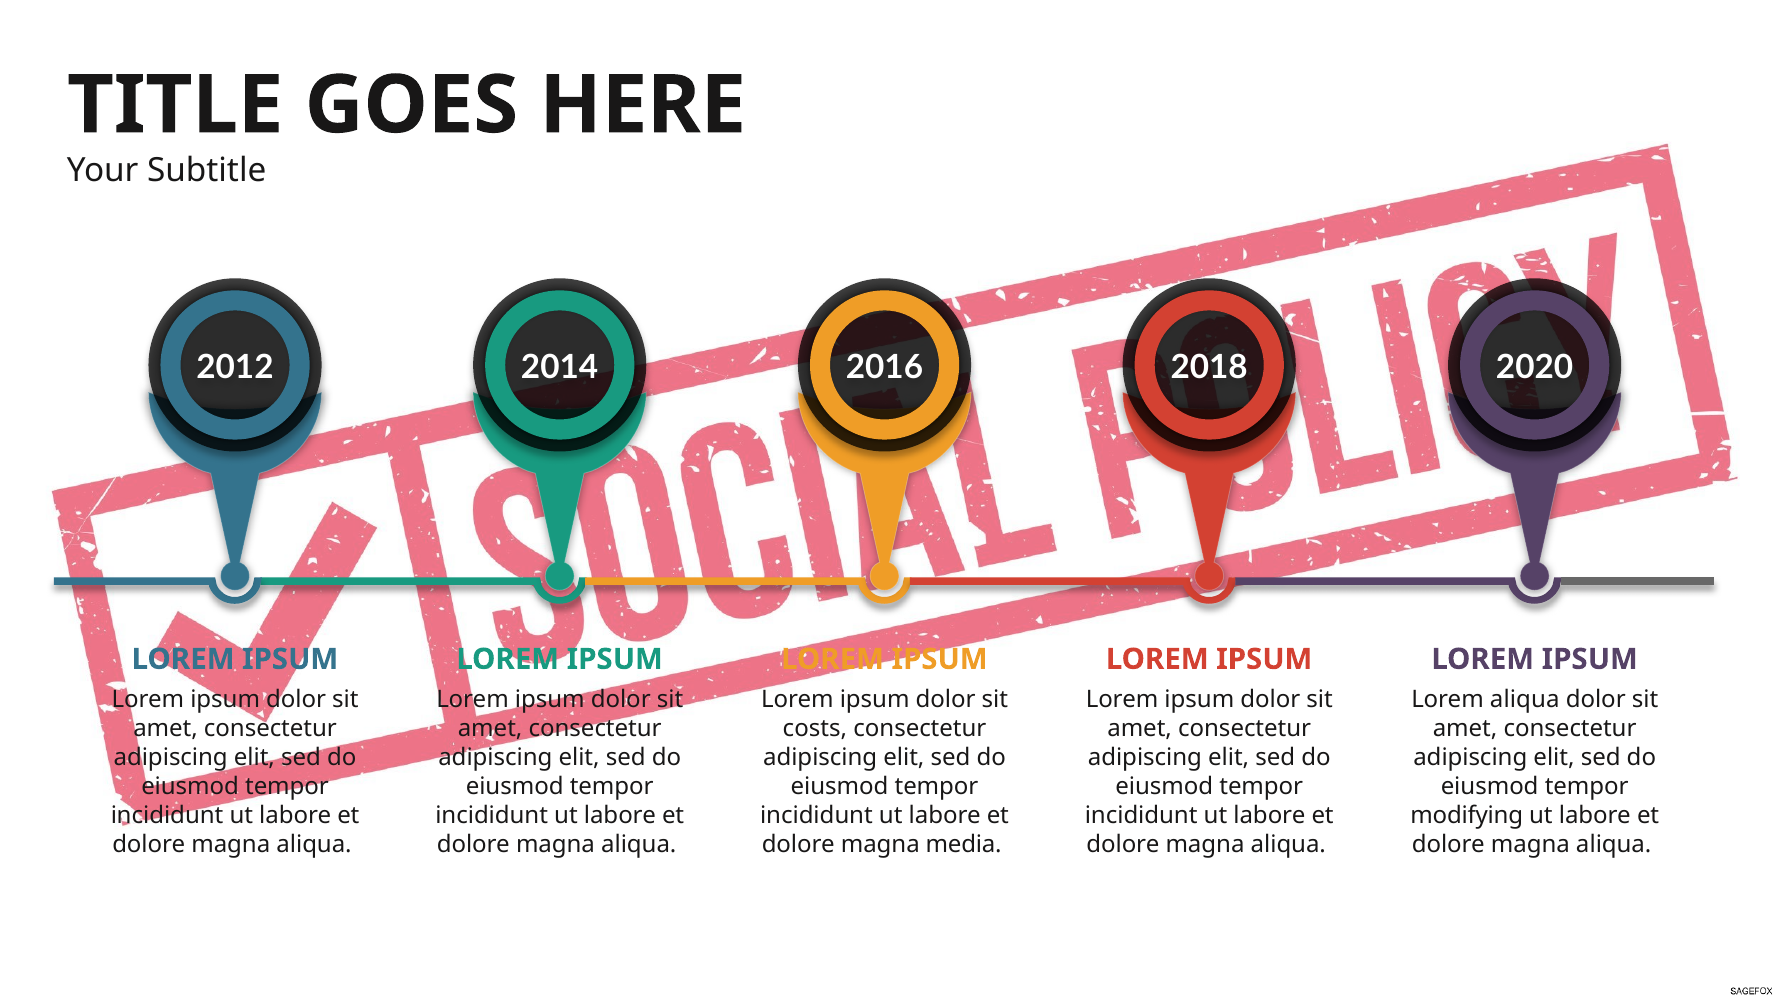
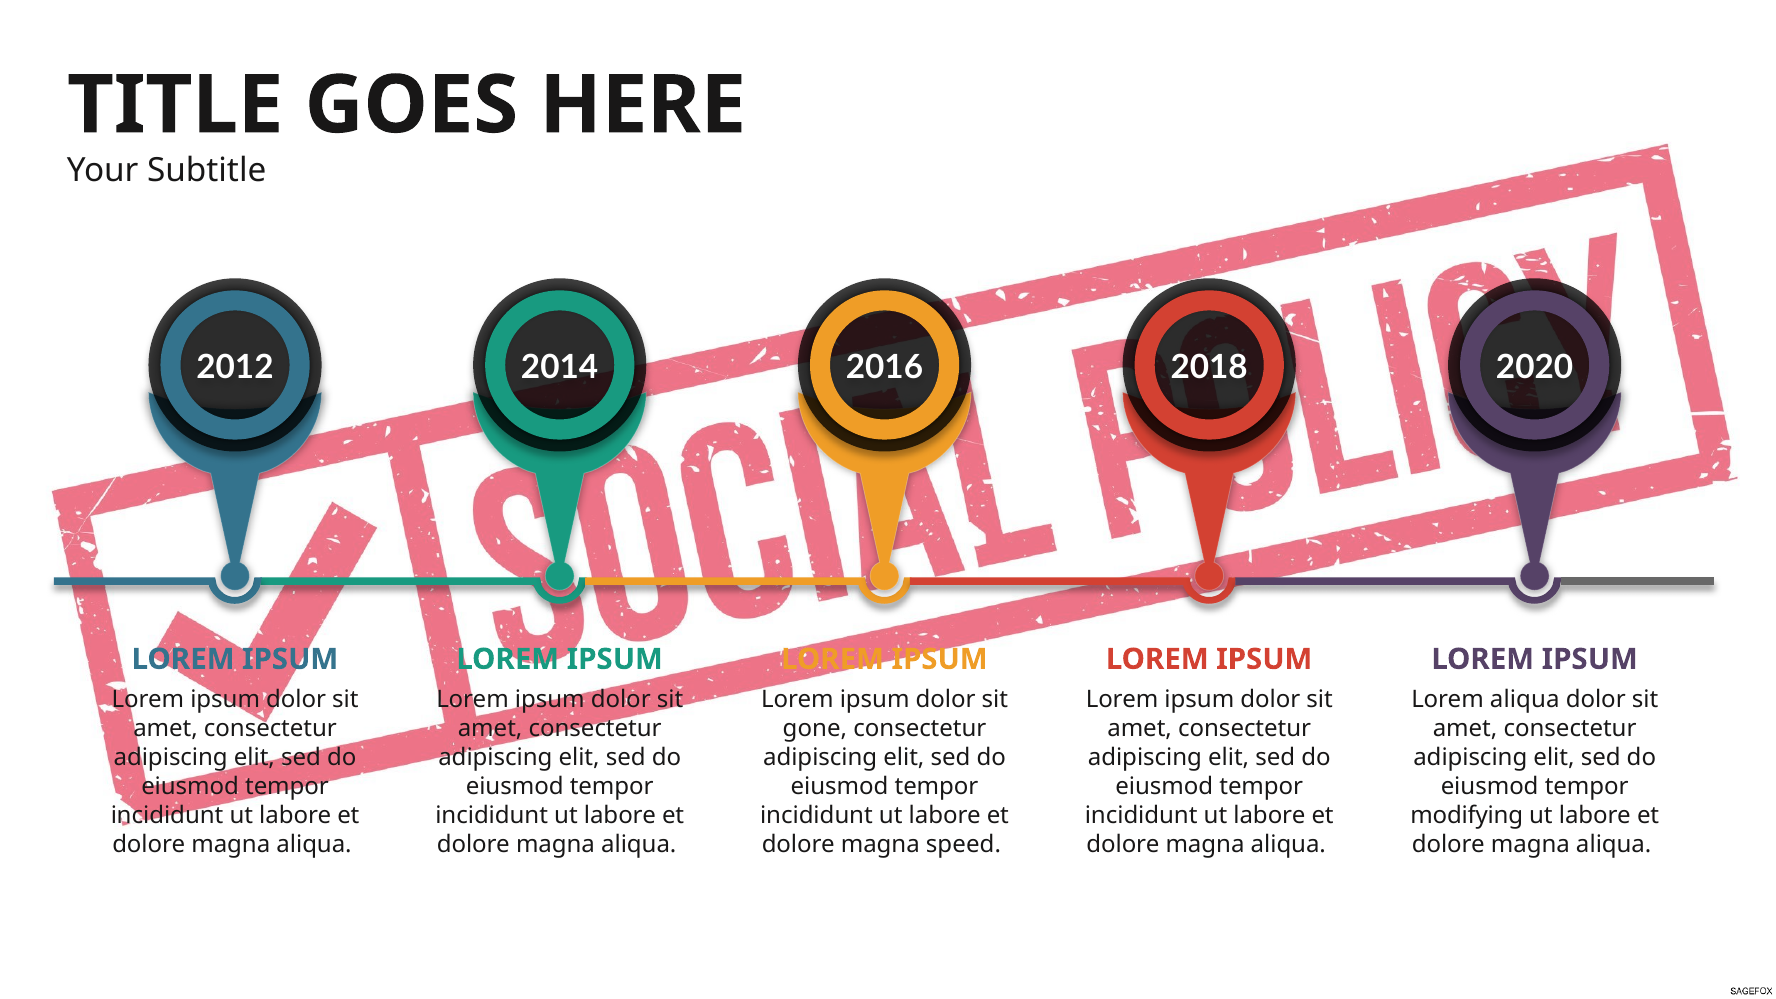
costs: costs -> gone (815, 729)
media: media -> speed (963, 844)
